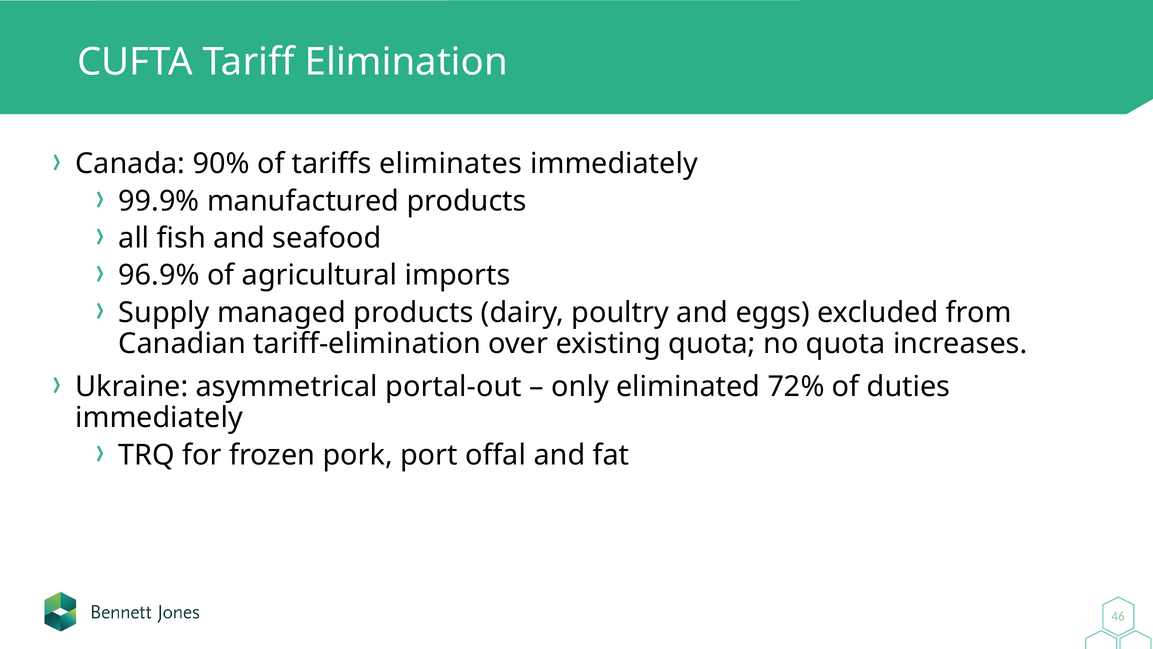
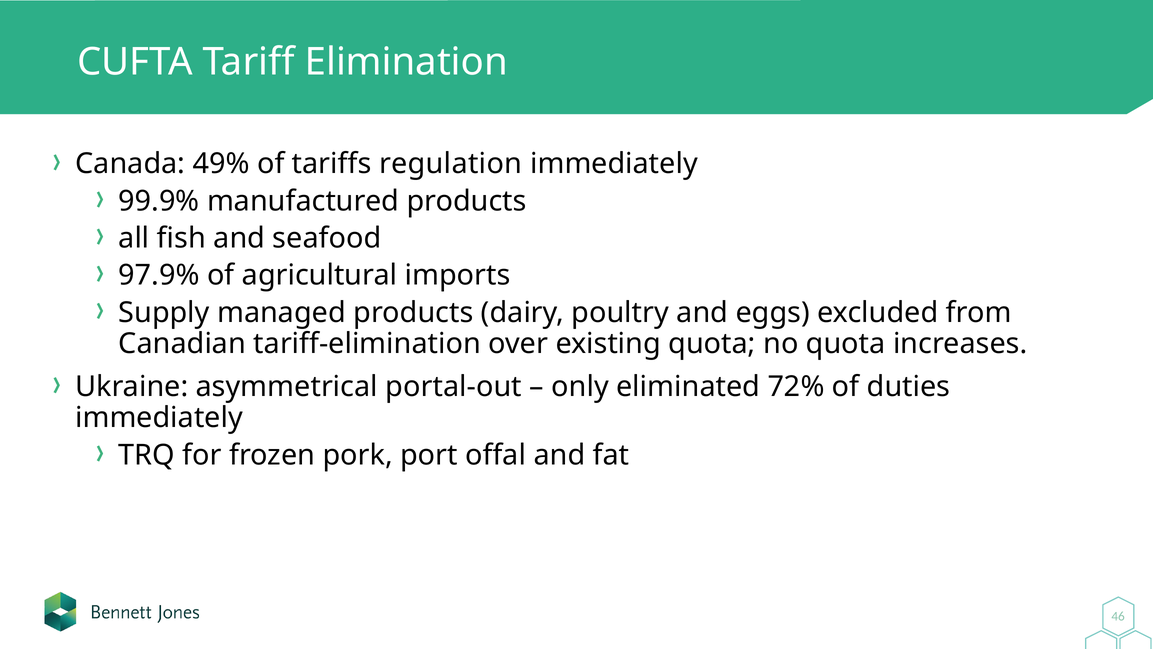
90%: 90% -> 49% (221, 164)
eliminates: eliminates -> regulation (451, 164)
96.9%: 96.9% -> 97.9% (159, 275)
